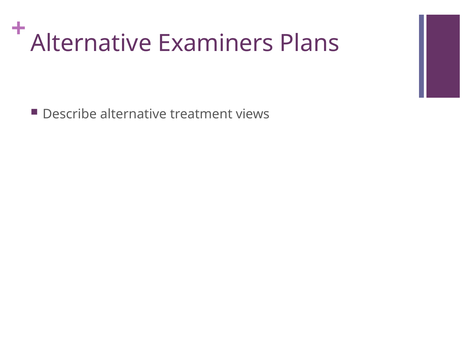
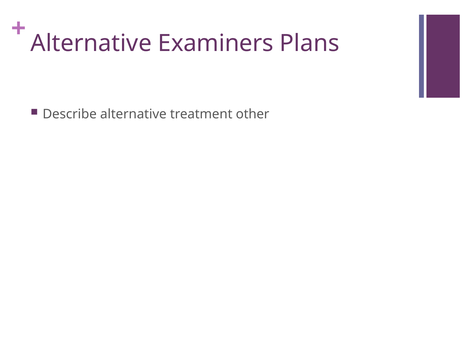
views: views -> other (253, 114)
